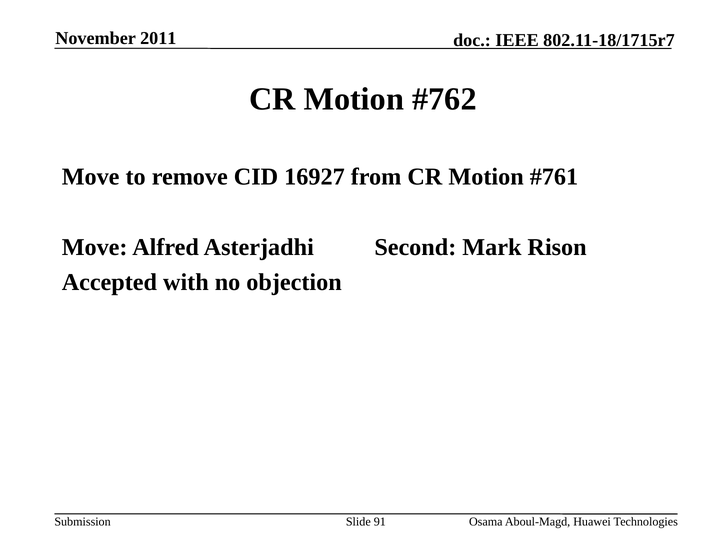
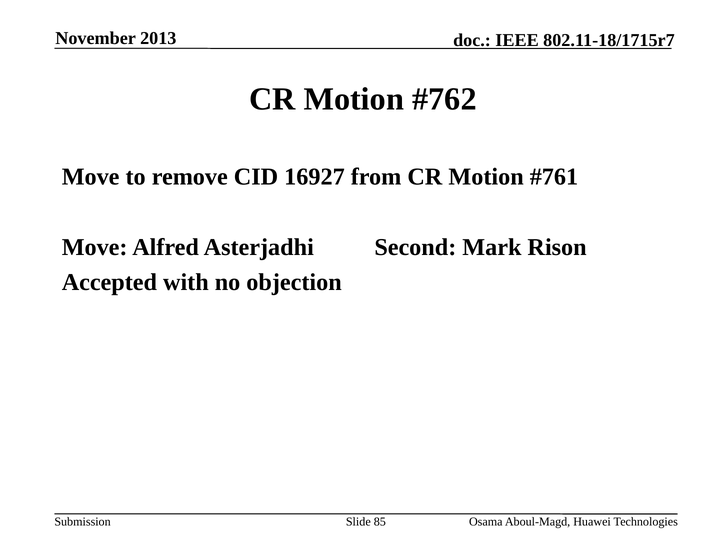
2011: 2011 -> 2013 (158, 38)
91: 91 -> 85 (380, 522)
